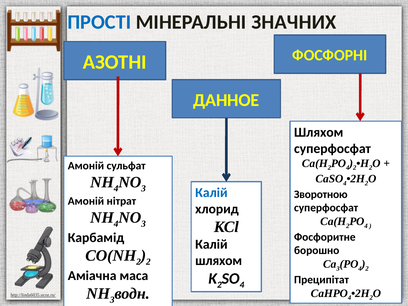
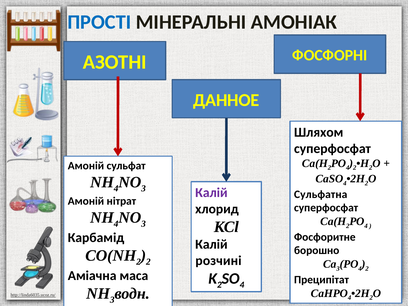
ЗНАЧНИХ: ЗНАЧНИХ -> АМОНІАК (294, 22)
Калій colour: blue -> purple (211, 193)
Зворотною: Зворотною -> Сульфатна (321, 194)
шляхом: шляхом -> розчині (218, 261)
